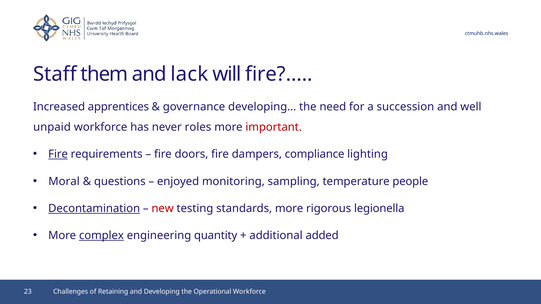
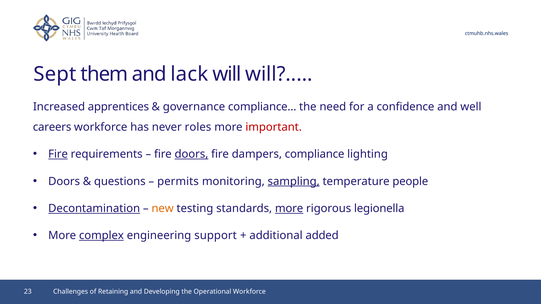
Staff: Staff -> Sept (55, 74)
will fire: fire -> will (279, 74)
developing…: developing… -> compliance… (262, 107)
succession: succession -> confidence (405, 107)
unpaid: unpaid -> careers (52, 127)
doors underline: none -> present (191, 154)
Moral: Moral -> Doors (64, 181)
enjoyed: enjoyed -> permits (178, 181)
sampling underline: none -> present (294, 181)
new colour: red -> orange (163, 209)
more underline: none -> present (289, 209)
quantity: quantity -> support (216, 236)
